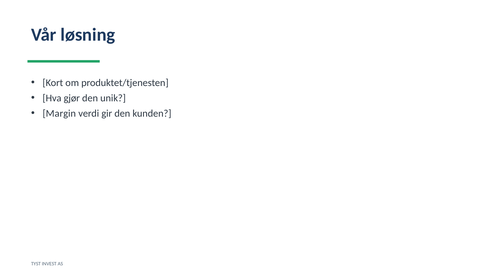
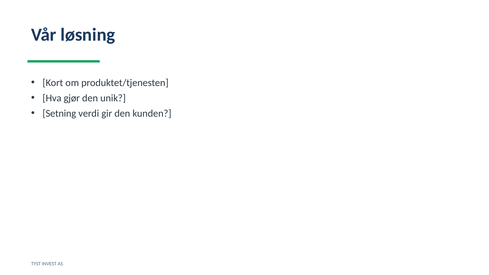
Margin: Margin -> Setning (59, 113)
